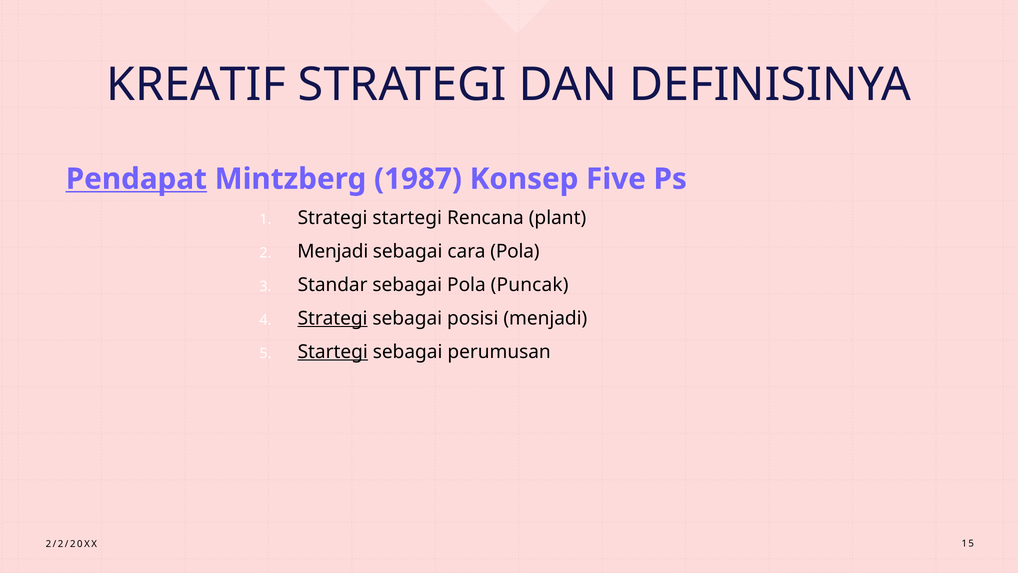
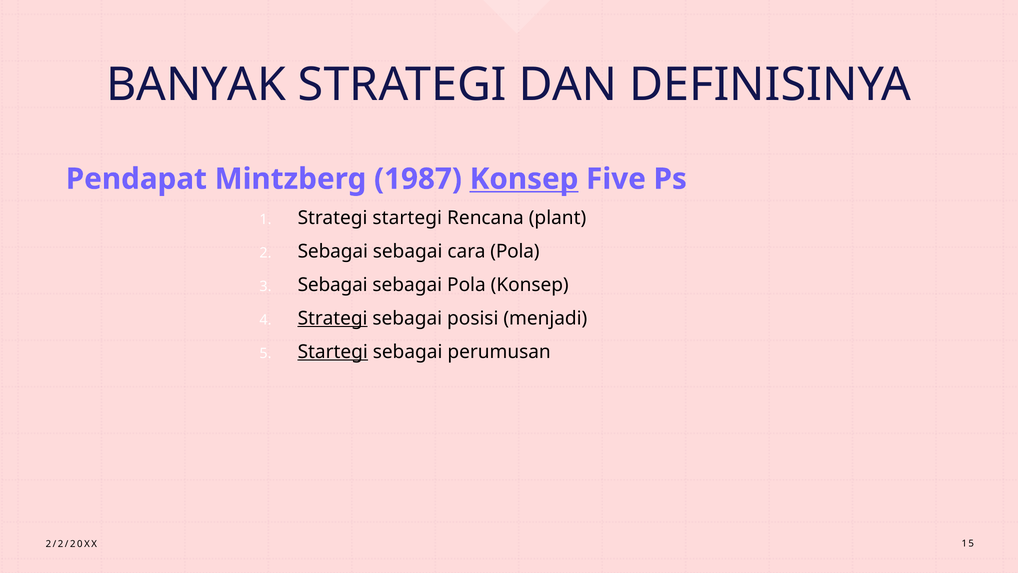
KREATIF: KREATIF -> BANYAK (196, 85)
Pendapat underline: present -> none (136, 179)
Konsep underline: none -> present (524, 179)
Menjadi: Menjadi -> Sebagai (333, 251)
Standar: Standar -> Sebagai (333, 285)
Pola Puncak: Puncak -> Konsep (530, 285)
